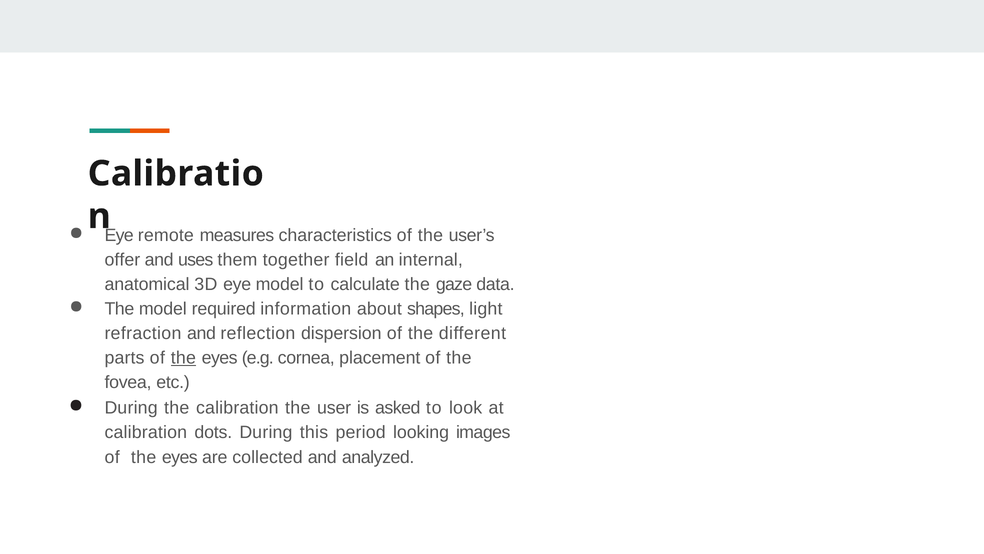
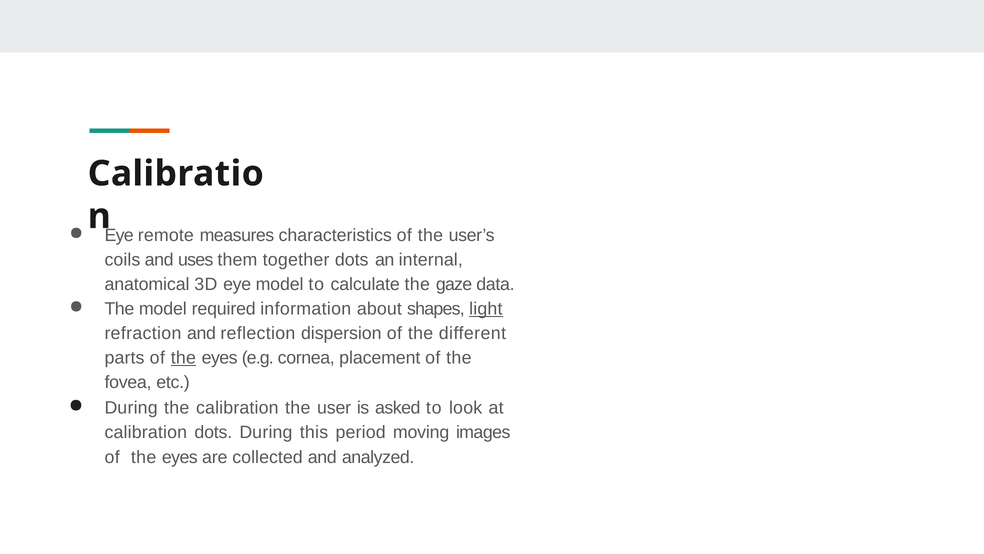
offer: offer -> coils (122, 260)
together field: field -> dots (352, 260)
light underline: none -> present (486, 309)
looking: looking -> moving (421, 432)
